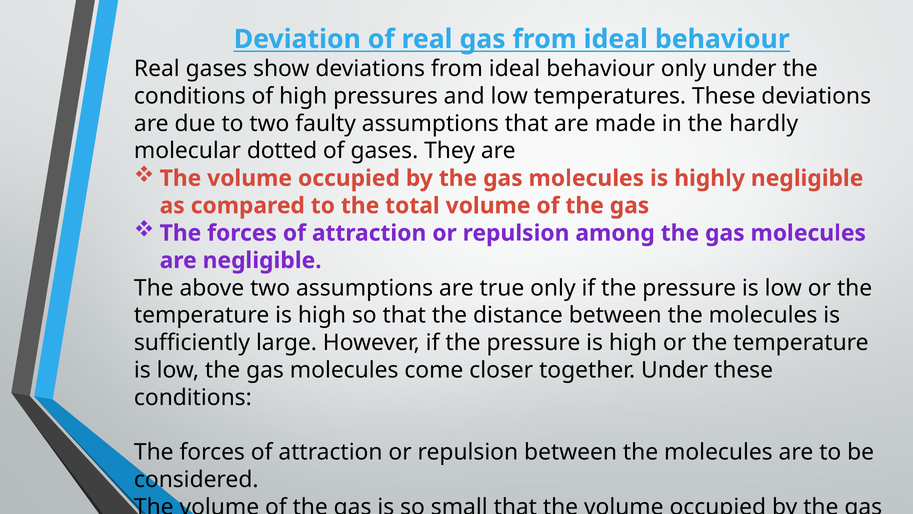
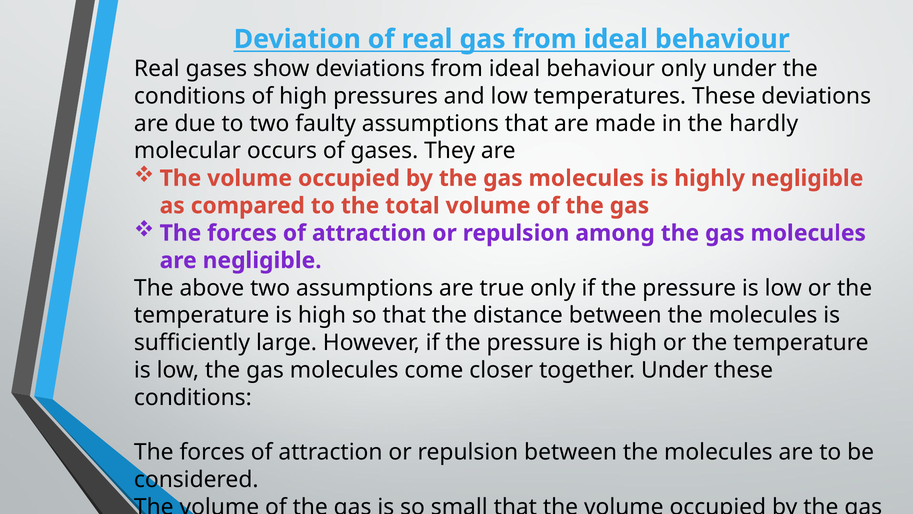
dotted: dotted -> occurs (282, 151)
